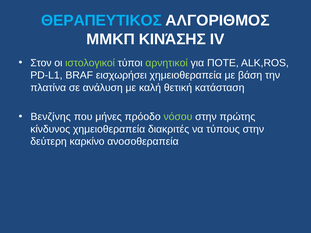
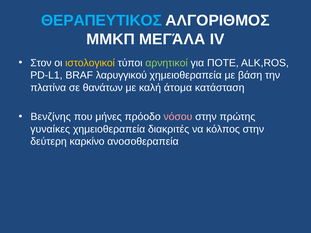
ΚΙΝΆΣΗΣ: ΚΙΝΆΣΗΣ -> ΜΕΓΆΛΑ (172, 39)
ιστολογικοί colour: light green -> yellow (90, 63)
εισχωρήσει: εισχωρήσει -> λαρυγγικού (121, 75)
ανάλυση: ανάλυση -> θανάτων (103, 88)
θετική: θετική -> άτομα (178, 88)
νόσου colour: light green -> pink (178, 117)
κίνδυνος: κίνδυνος -> γυναίκες (50, 129)
τύπους: τύπους -> κόλπος (223, 129)
